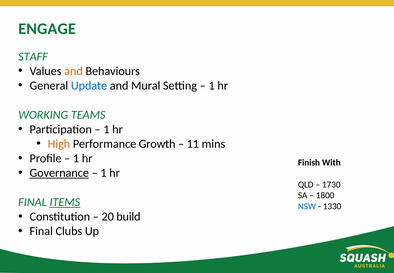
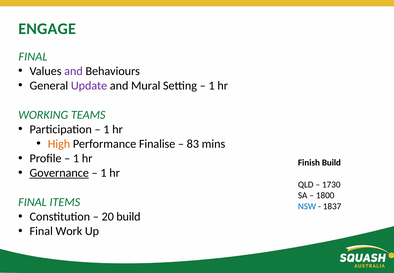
STAFF: STAFF -> FINAL (33, 56)
and colour: orange -> purple (74, 71)
Update colour: blue -> purple (89, 86)
Growth: Growth -> Finalise (157, 144)
11: 11 -> 83 (193, 144)
Finish With: With -> Build (331, 163)
ITEMS underline: present -> none (65, 202)
1330: 1330 -> 1837 (332, 206)
Clubs: Clubs -> Work (69, 231)
